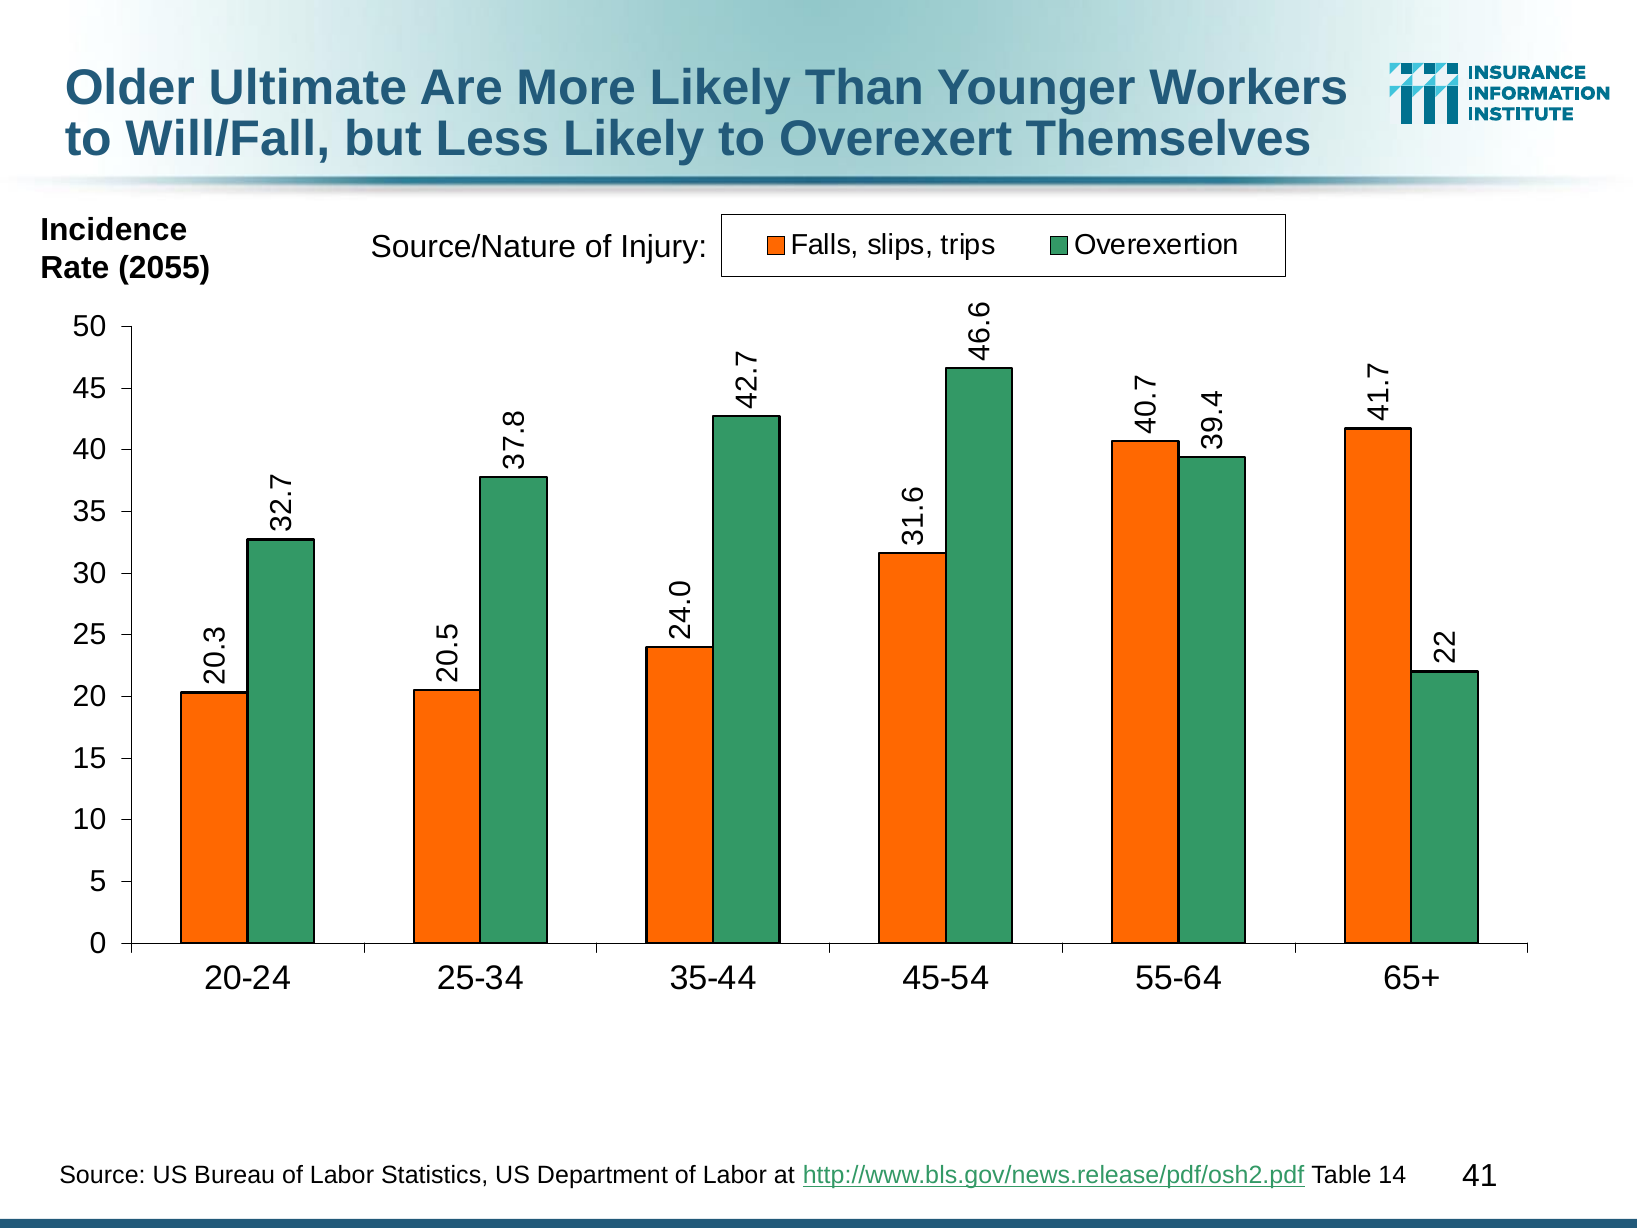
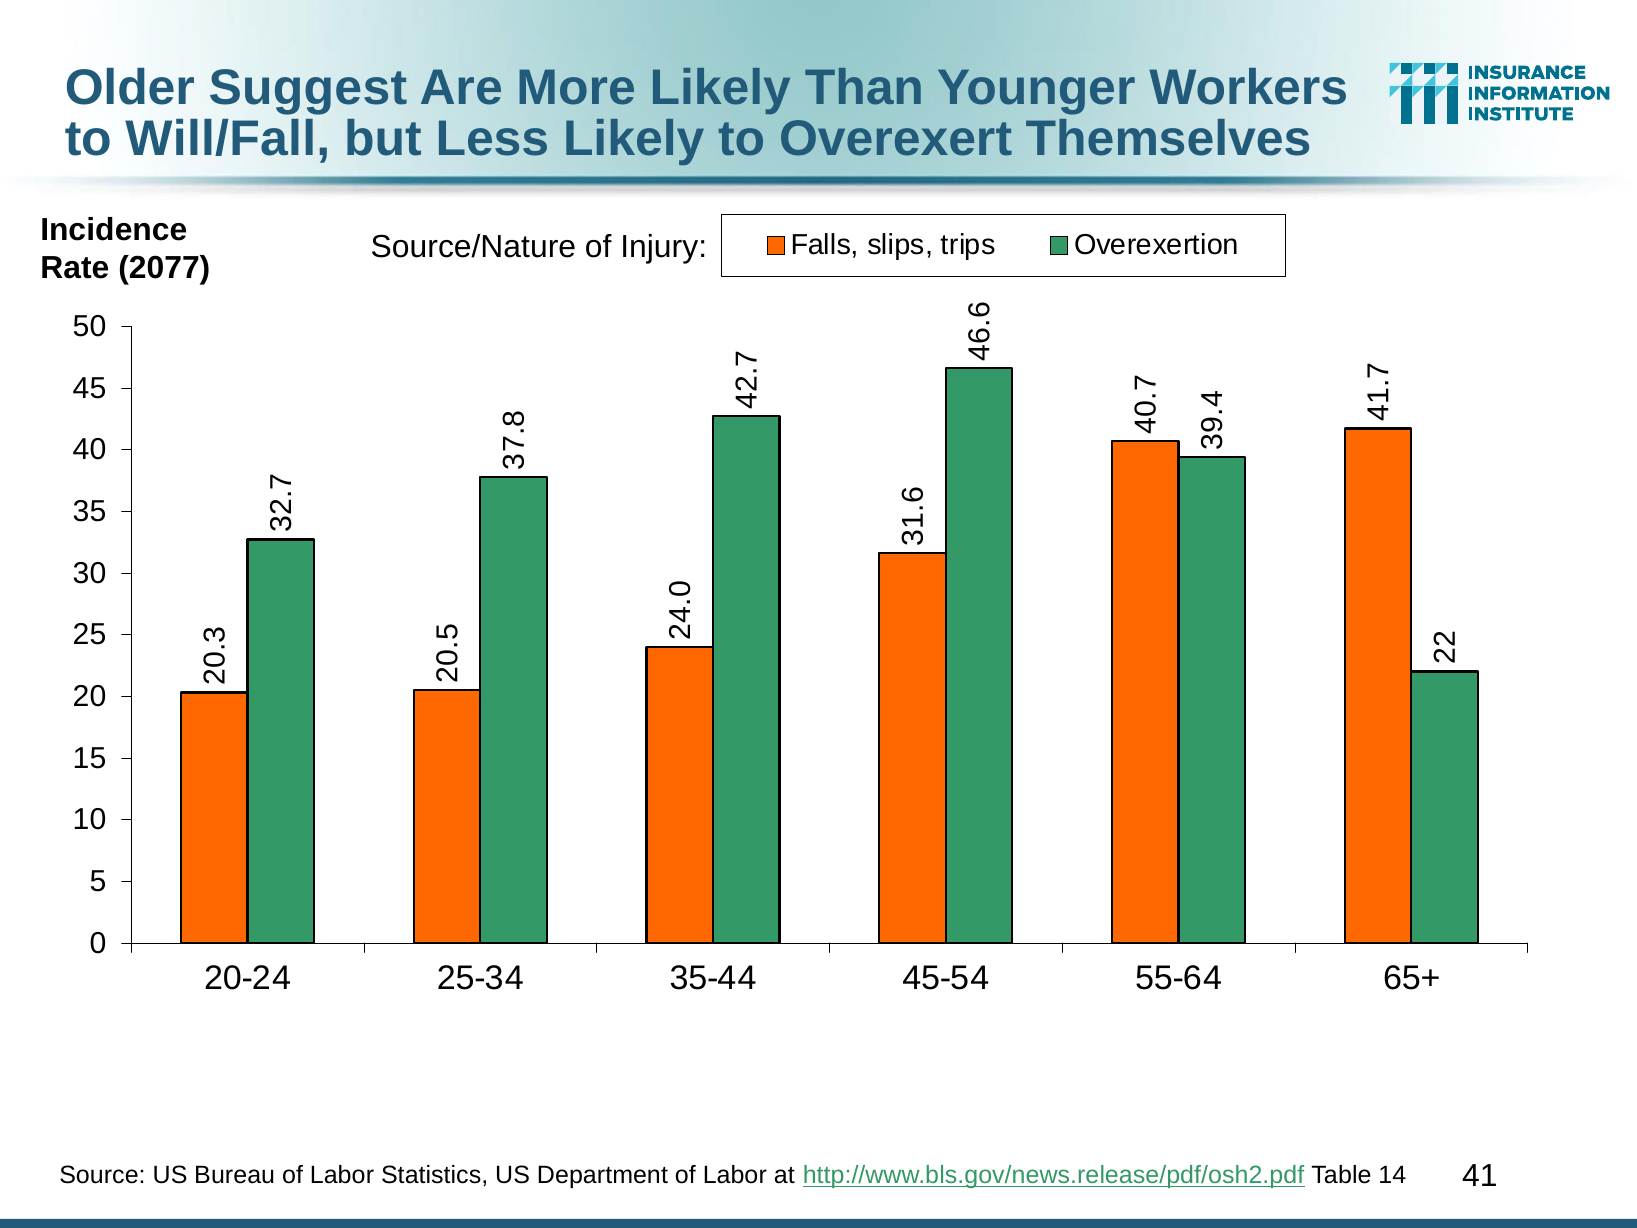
Ultimate: Ultimate -> Suggest (308, 88)
2055: 2055 -> 2077 (164, 268)
